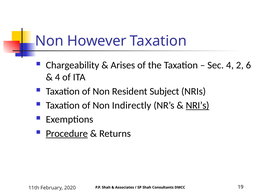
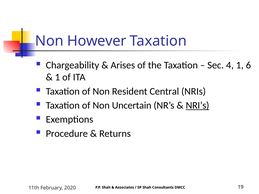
4 2: 2 -> 1 (240, 65)
4: 4 -> 1 (57, 77)
Subject: Subject -> Central (164, 91)
Indirectly: Indirectly -> Uncertain (132, 106)
Procedure underline: present -> none (67, 134)
